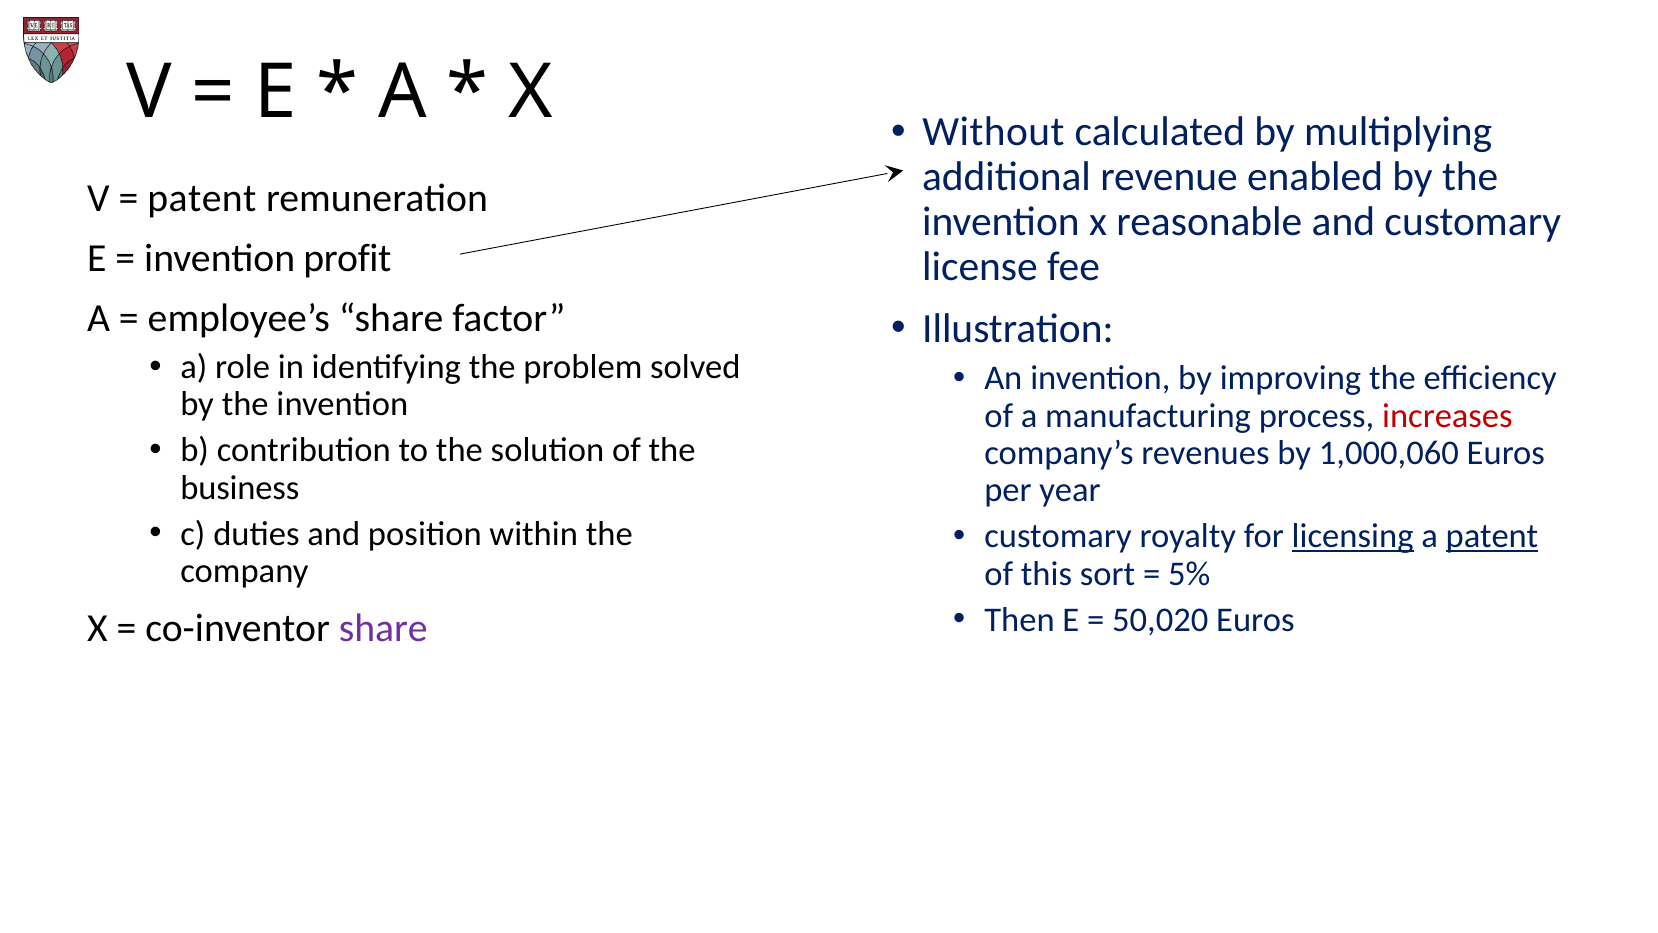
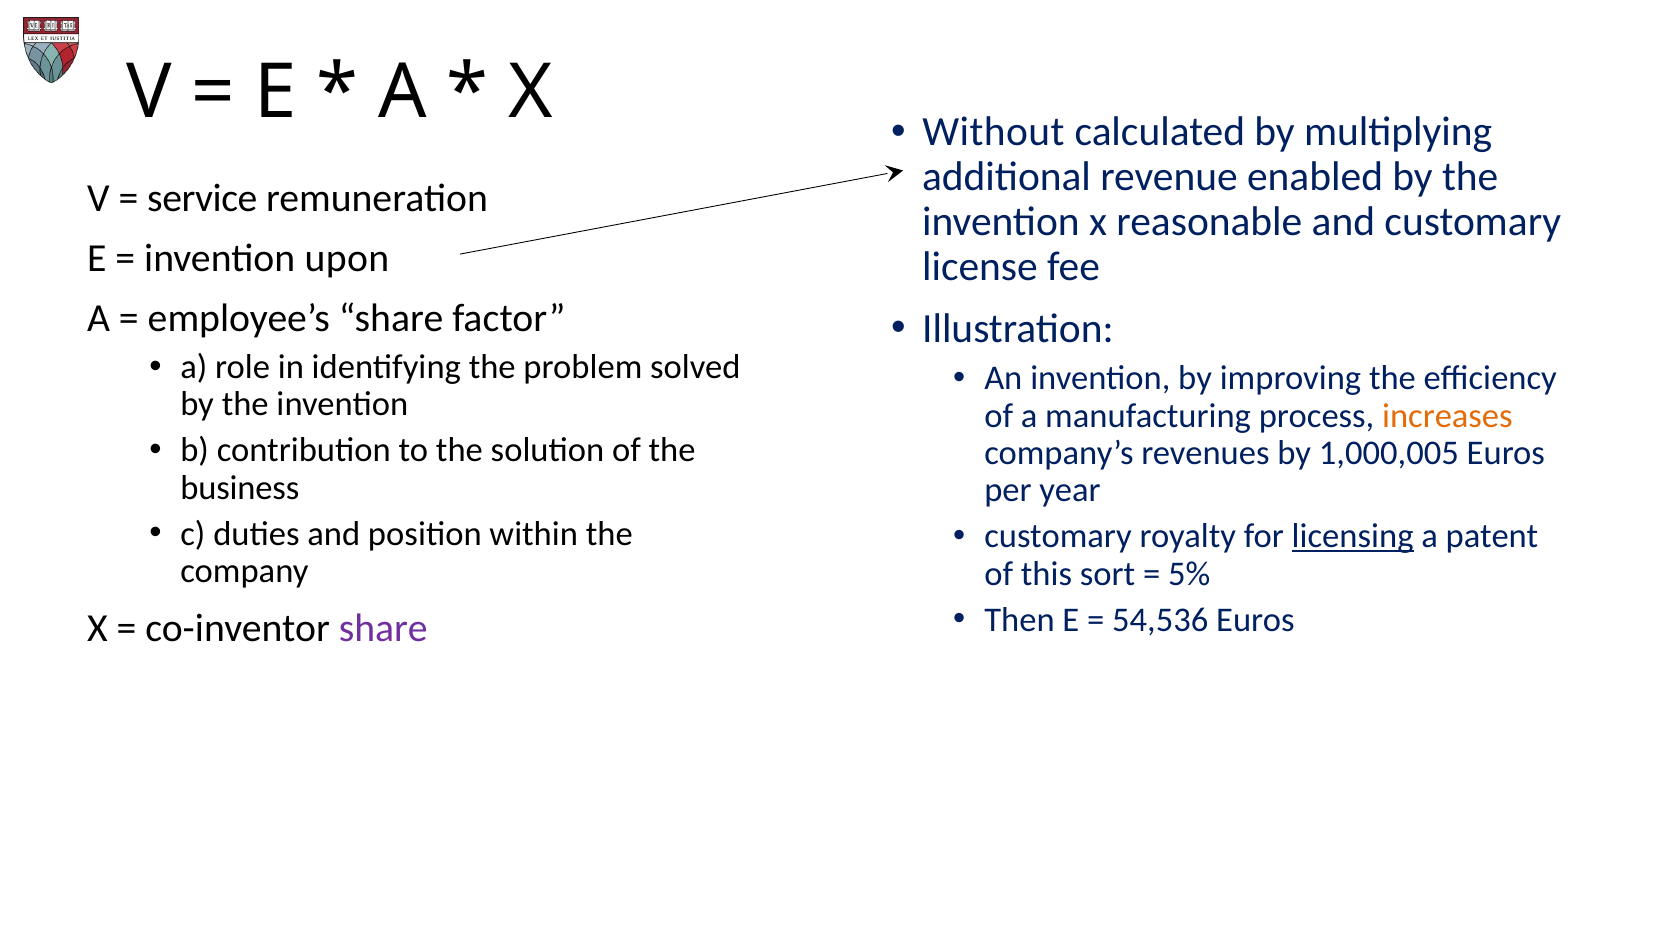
patent: patent -> service (202, 198)
profit: profit -> upon (347, 258)
increases colour: red -> orange (1447, 415)
1,000,060: 1,000,060 -> 1,000,005 (1389, 453)
patent underline: present -> none (1492, 536)
50,020: 50,020 -> 54,536 (1160, 619)
